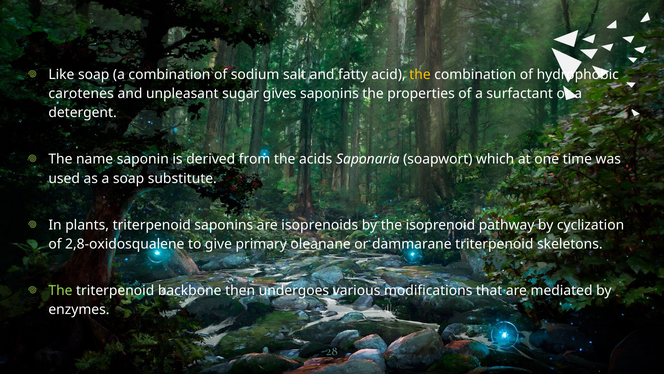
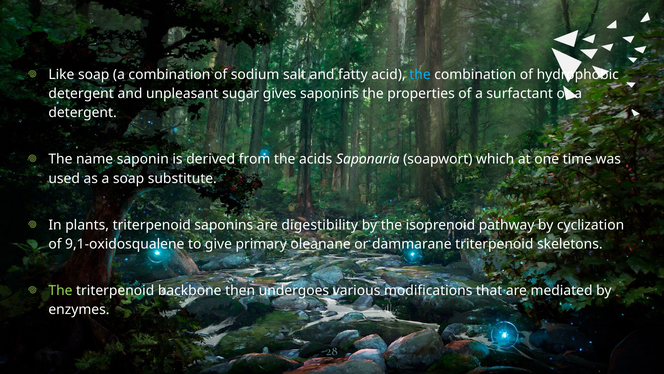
the colour: yellow -> light blue (420, 75)
carotenes: carotenes -> detergent (81, 94)
isoprenoids: isoprenoids -> digestibility (320, 225)
2,8-oxidosqualene: 2,8-oxidosqualene -> 9,1-oxidosqualene (125, 244)
